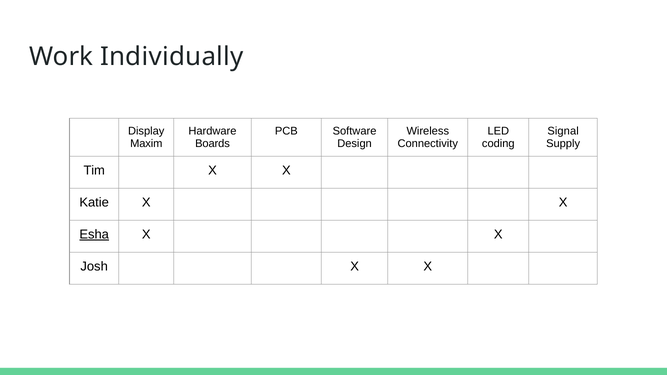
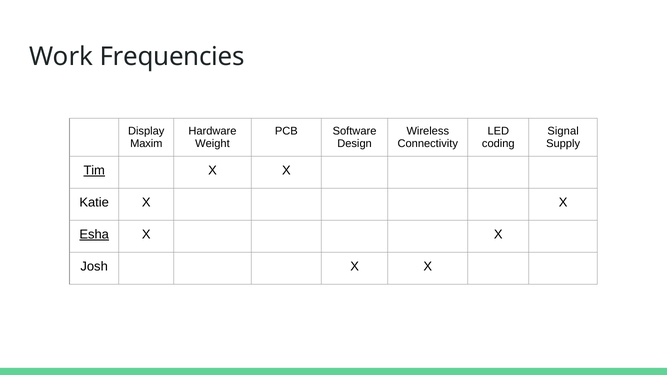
Individually: Individually -> Frequencies (172, 57)
Boards: Boards -> Weight (212, 144)
Tim underline: none -> present (94, 170)
